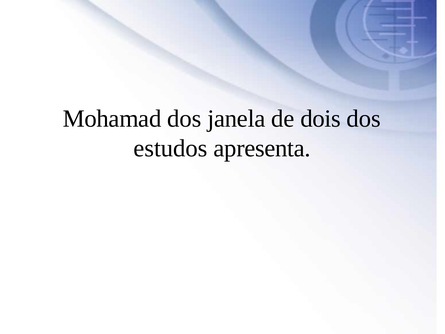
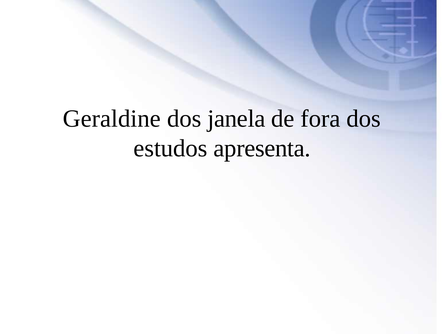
Mohamad: Mohamad -> Geraldine (112, 119)
dois: dois -> fora (320, 119)
